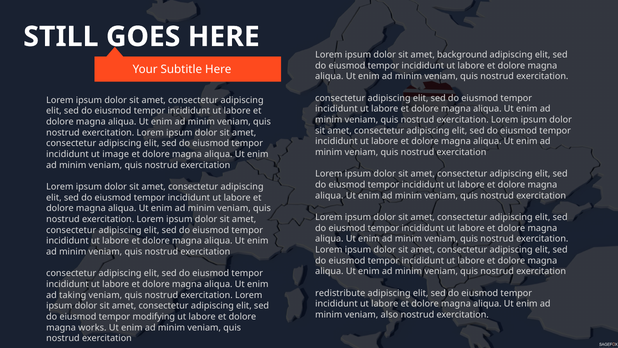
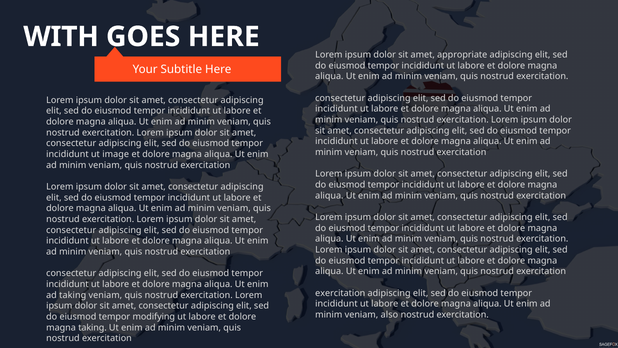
STILL: STILL -> WITH (61, 37)
background: background -> appropriate (462, 55)
redistribute: redistribute -> exercitation (340, 293)
magna works: works -> taking (92, 327)
